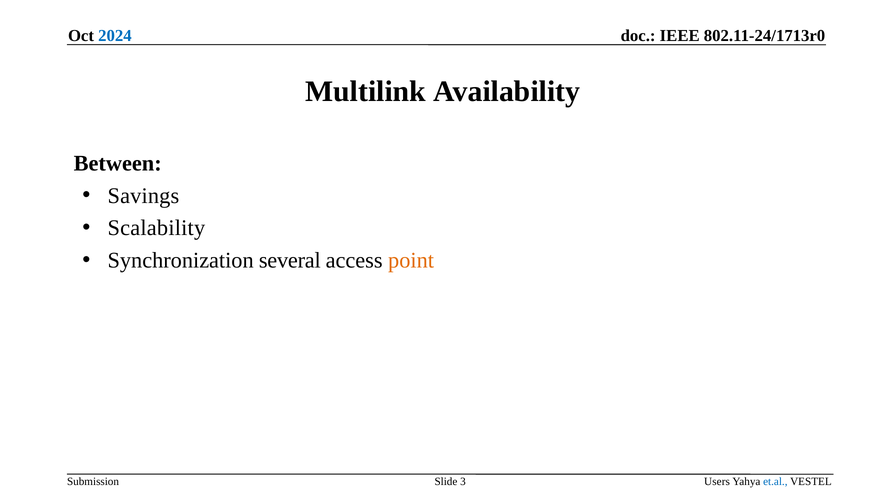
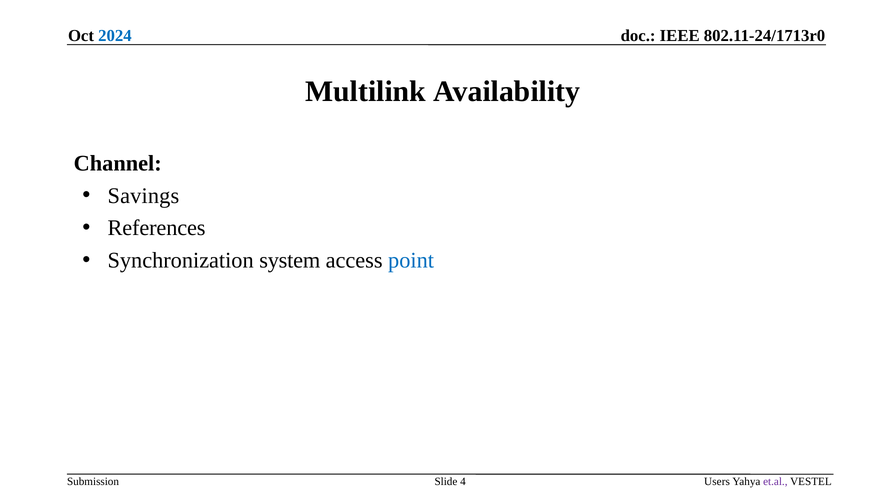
Between: Between -> Channel (118, 163)
Scalability: Scalability -> References (157, 228)
several: several -> system (290, 261)
point colour: orange -> blue (411, 261)
3: 3 -> 4 (463, 482)
et.al colour: blue -> purple (775, 482)
